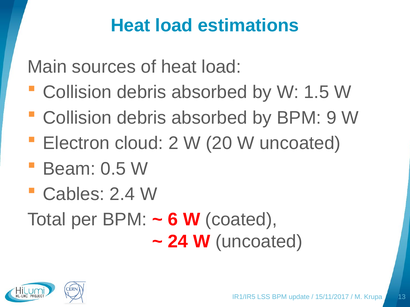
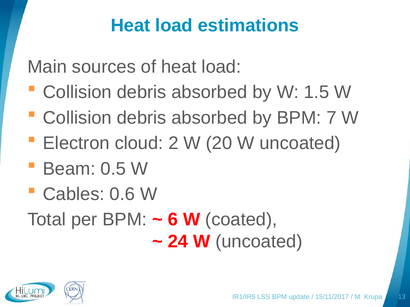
9: 9 -> 7 (331, 118)
2.4: 2.4 -> 0.6 (122, 194)
